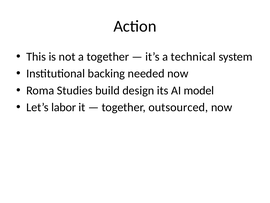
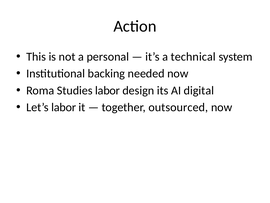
a together: together -> personal (108, 57)
Studies build: build -> labor (108, 90)
model: model -> digital (199, 90)
